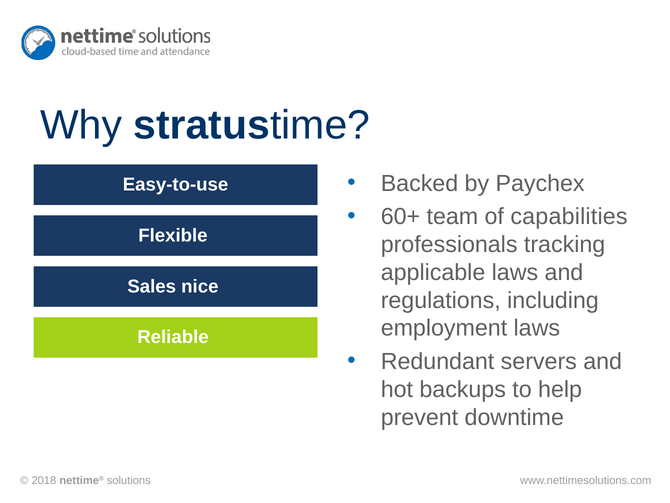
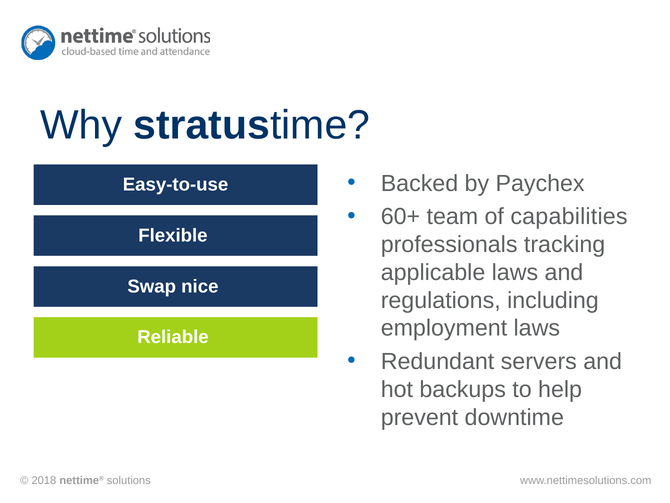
Sales: Sales -> Swap (152, 286)
